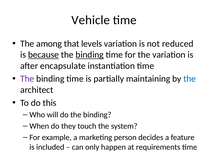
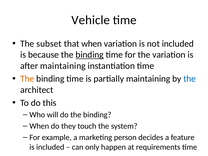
among: among -> subset (49, 44)
that levels: levels -> when (92, 44)
not reduced: reduced -> included (178, 44)
because underline: present -> none (44, 55)
after encapsulate: encapsulate -> maintaining (63, 66)
The colour: purple -> orange (27, 79)
